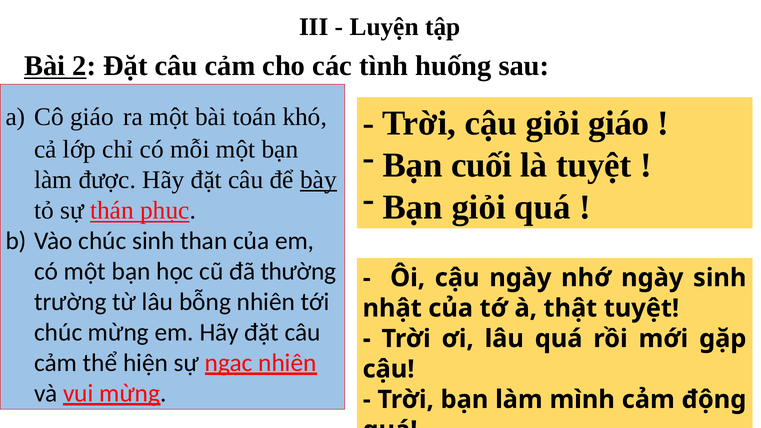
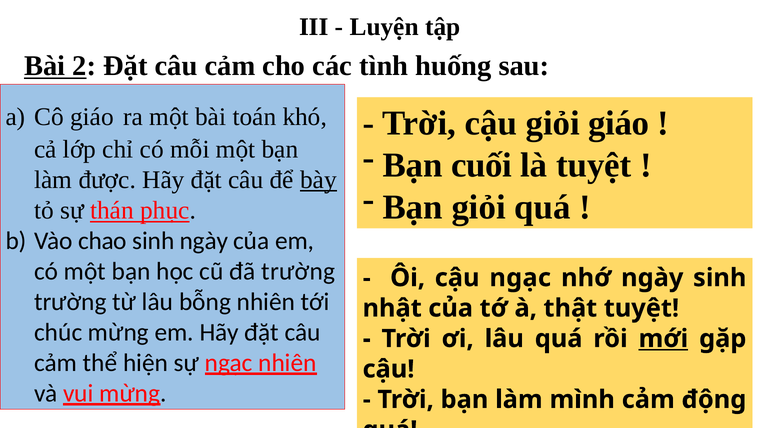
Vào chúc: chúc -> chao (102, 241)
sinh than: than -> ngày (204, 241)
đã thường: thường -> trường (298, 271)
cậu ngày: ngày -> ngạc (520, 278)
mới underline: none -> present (663, 339)
